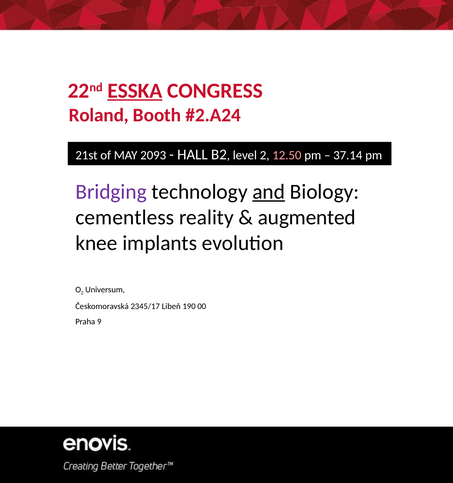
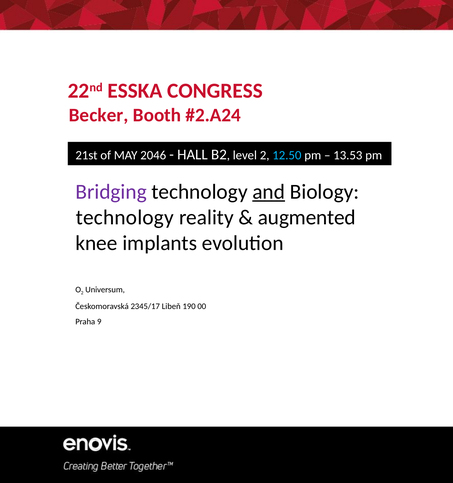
ESSKA underline: present -> none (135, 91)
Roland: Roland -> Becker (99, 115)
2093: 2093 -> 2046 (153, 155)
12.50 colour: pink -> light blue (287, 155)
37.14: 37.14 -> 13.53 (348, 155)
cementless: cementless -> technology (125, 218)
